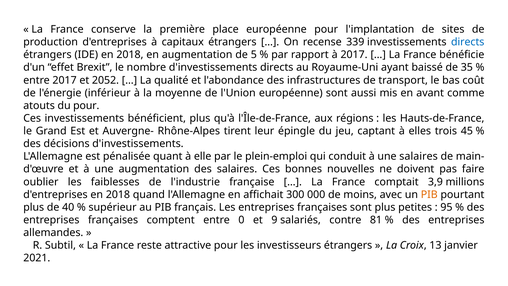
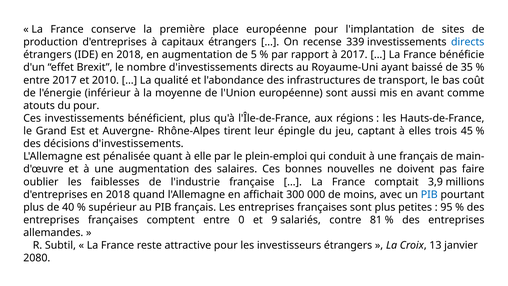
2052: 2052 -> 2010 (105, 80)
une salaires: salaires -> français (419, 156)
PIB colour: orange -> blue (429, 194)
2021: 2021 -> 2080 (37, 258)
